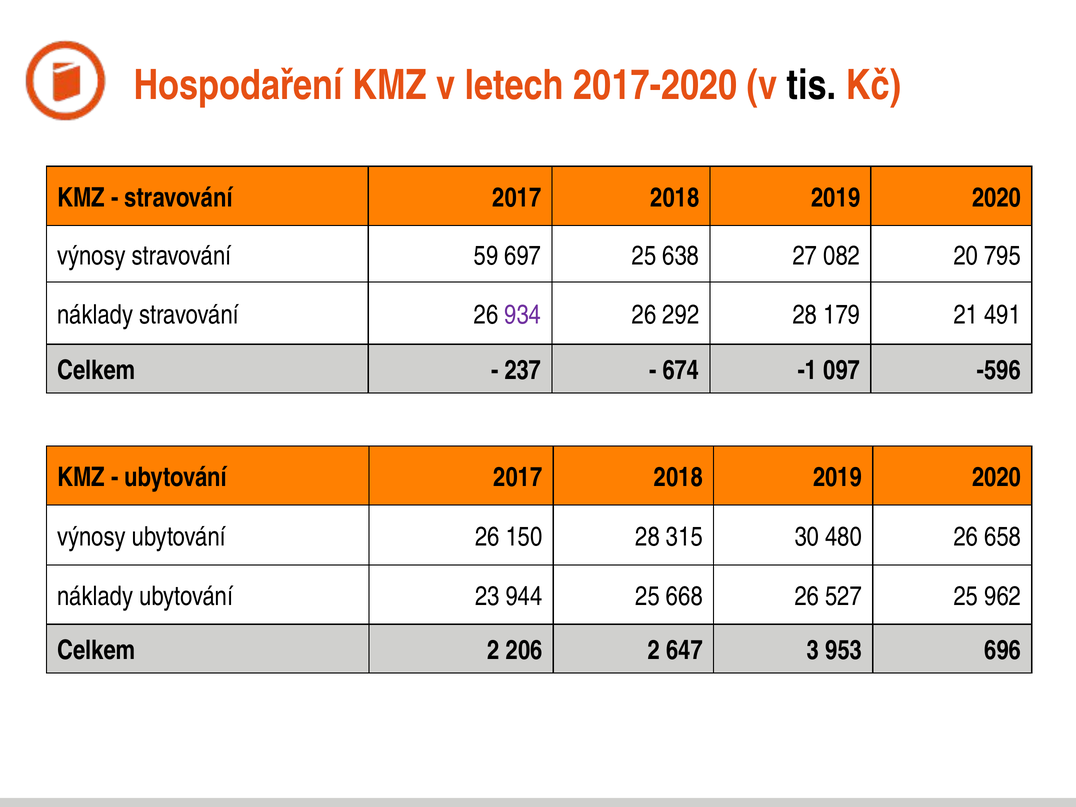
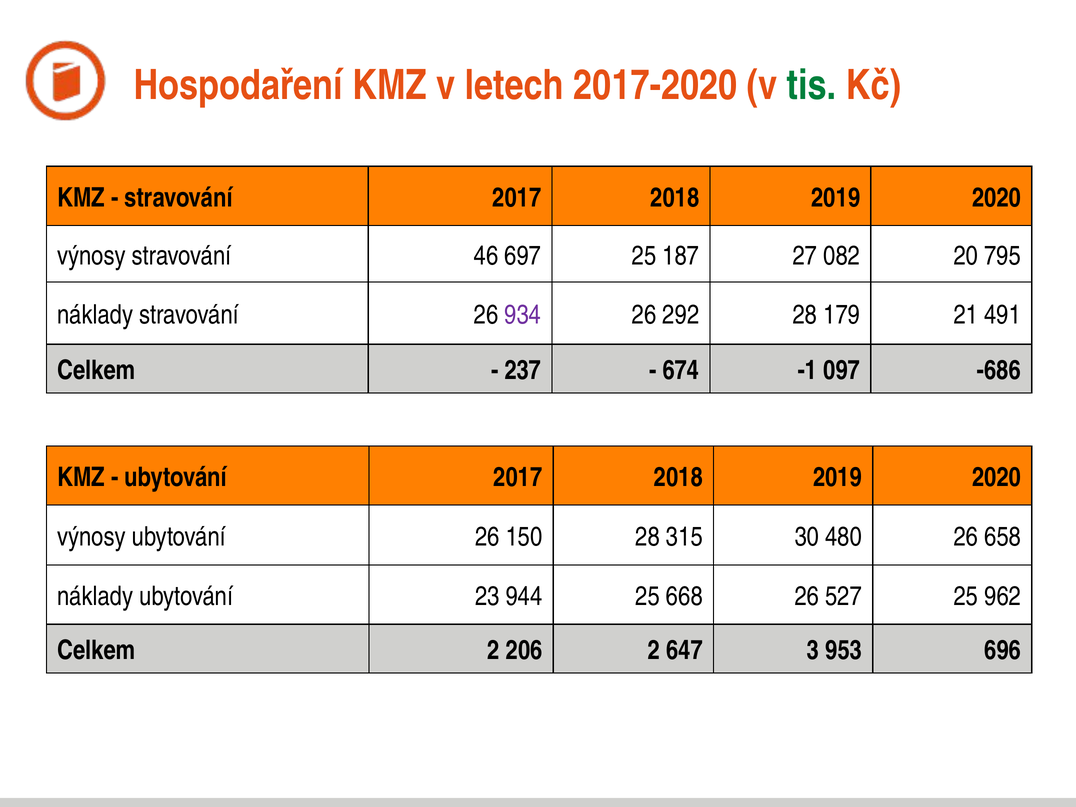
tis colour: black -> green (812, 85)
59: 59 -> 46 (486, 256)
638: 638 -> 187 (681, 256)
-596: -596 -> -686 (999, 370)
